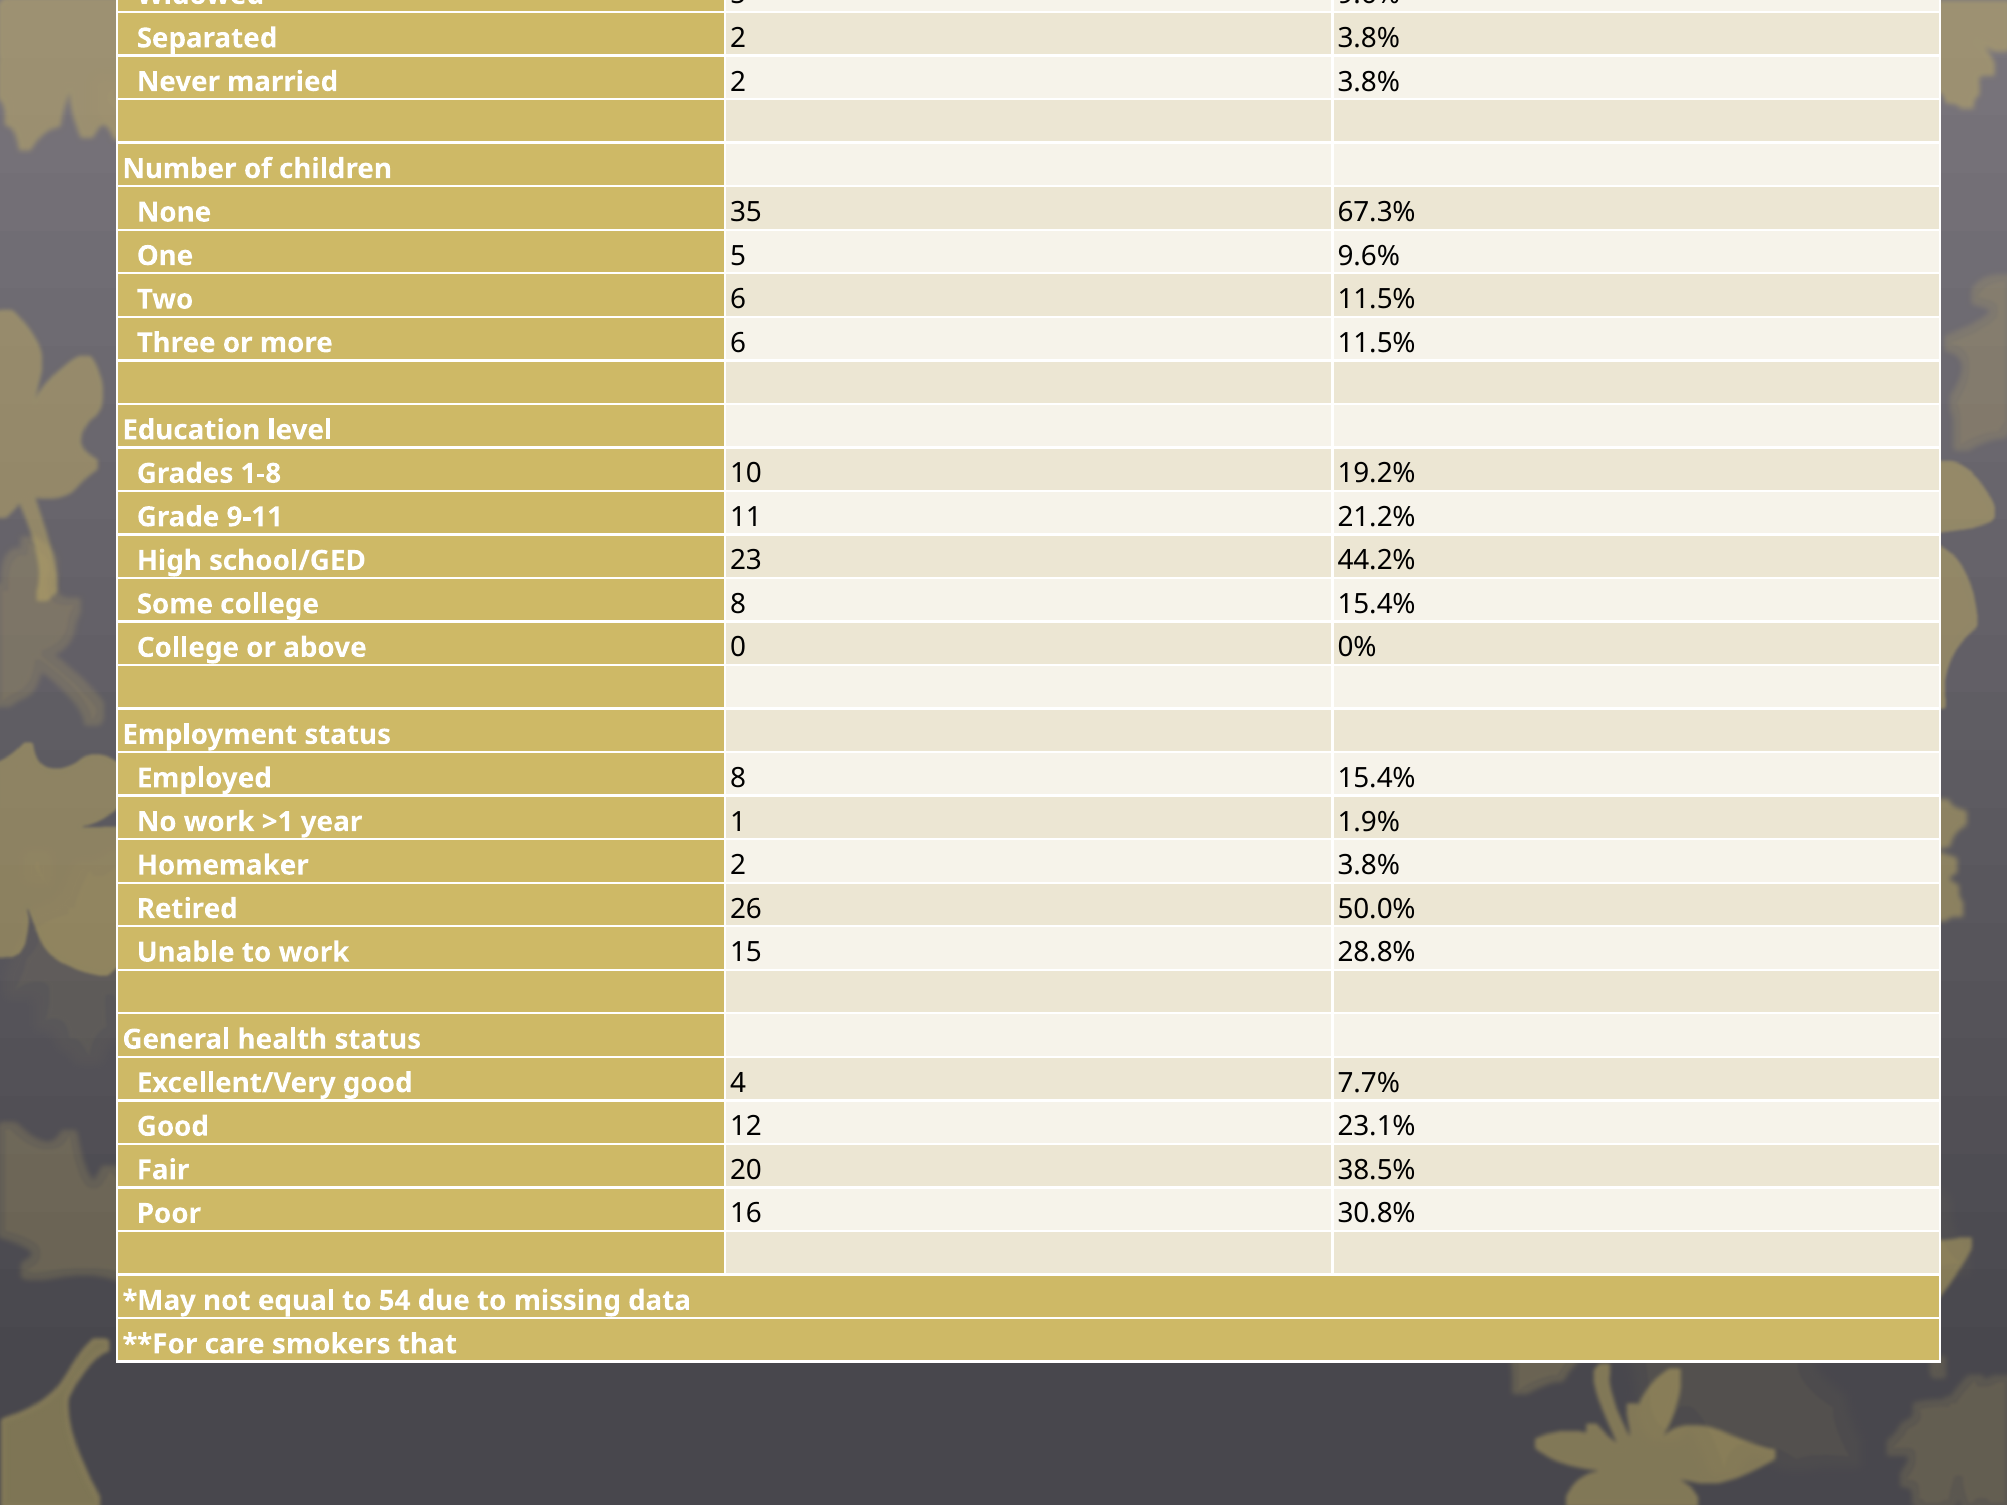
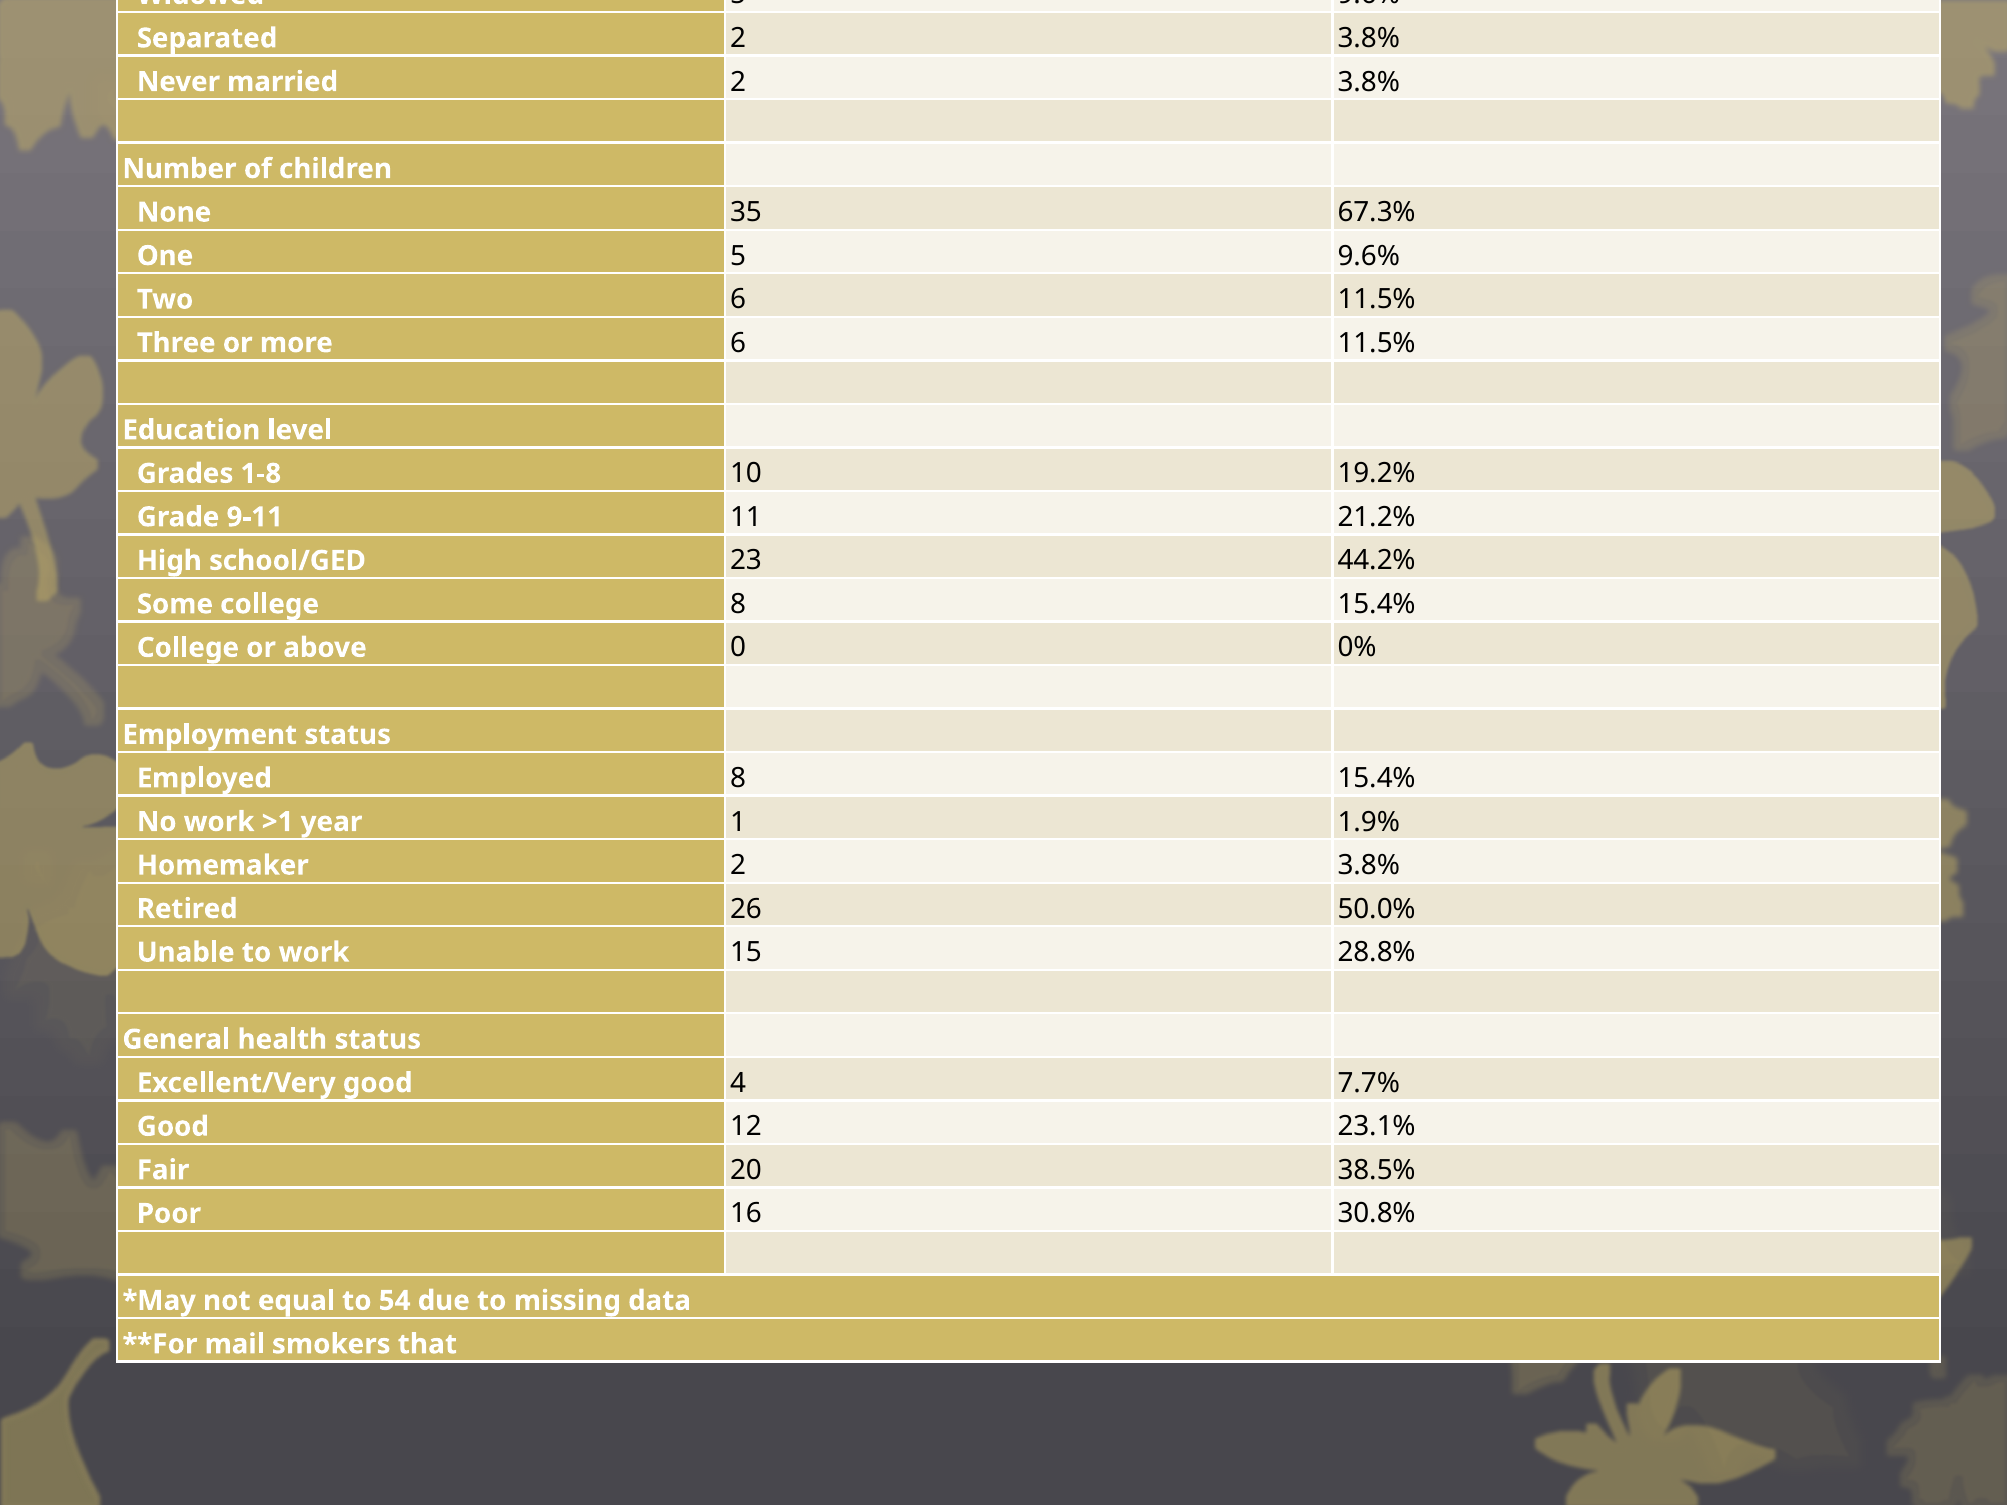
care: care -> mail (235, 1344)
